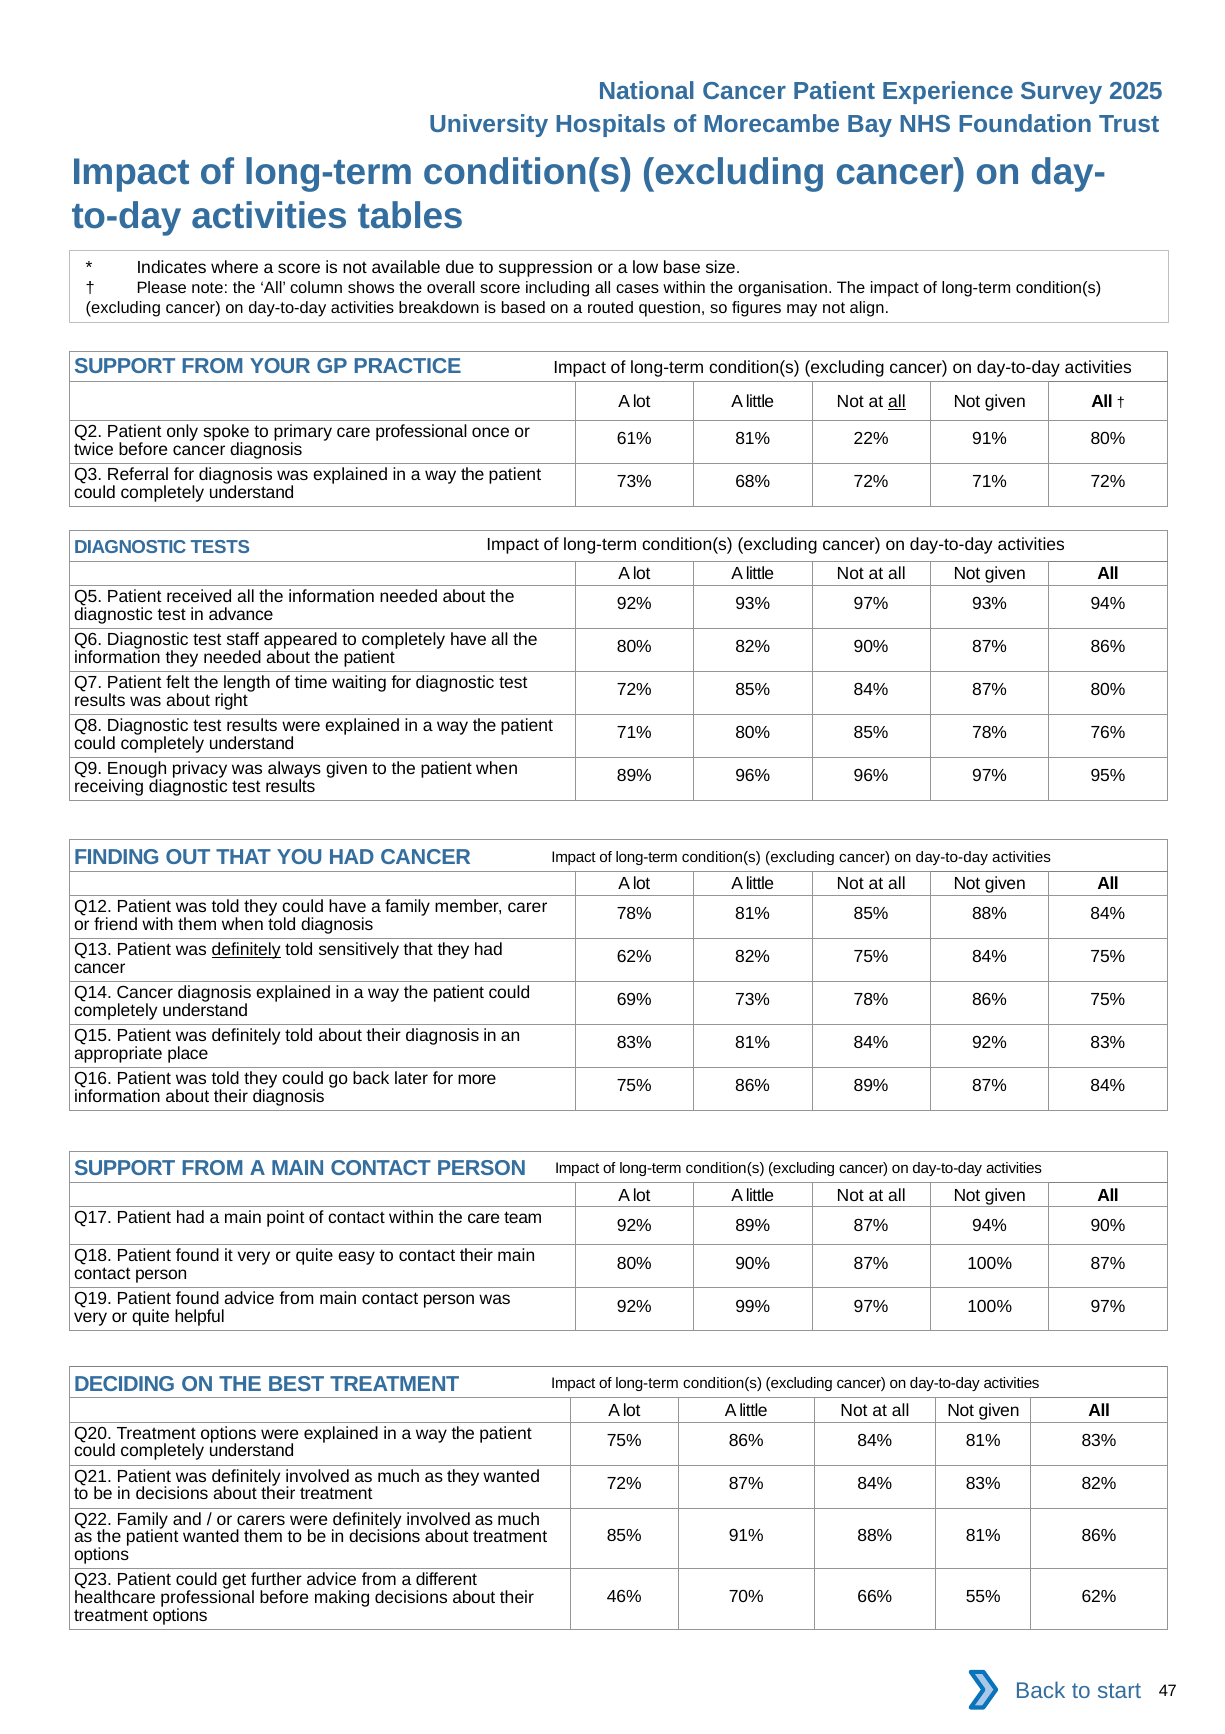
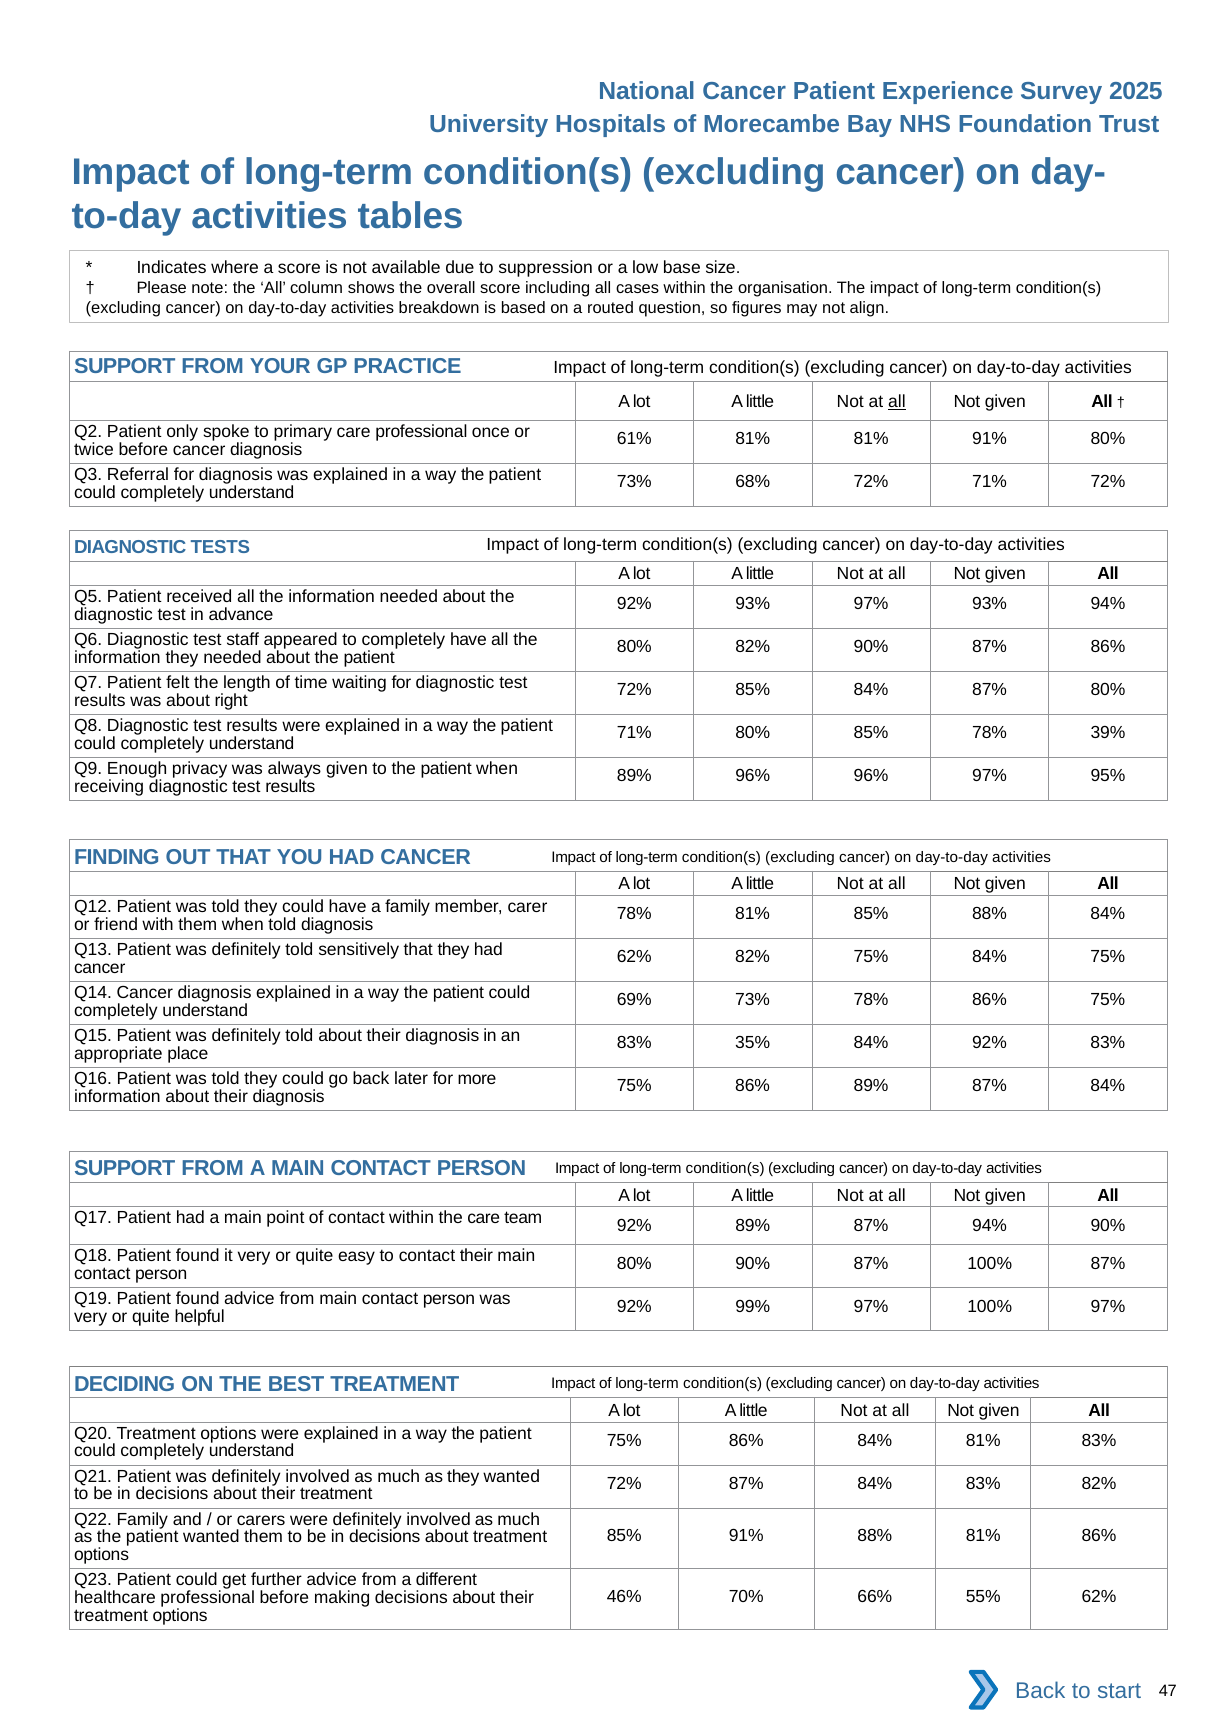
81% 22%: 22% -> 81% (871, 439)
76%: 76% -> 39% (1108, 733)
definitely underline: present -> none (246, 949)
83% 81%: 81% -> 35% (753, 1043)
